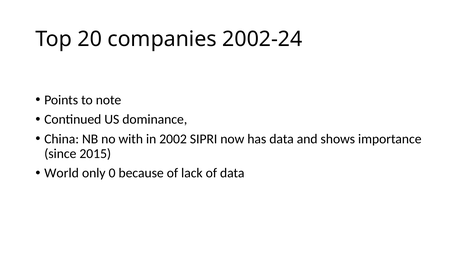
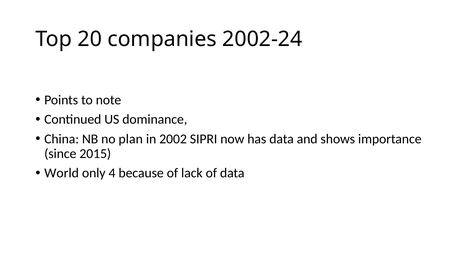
with: with -> plan (131, 139)
0: 0 -> 4 (112, 173)
